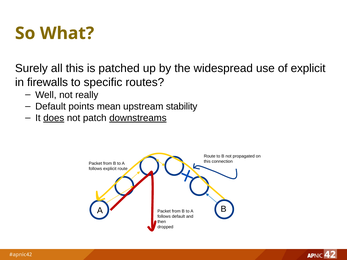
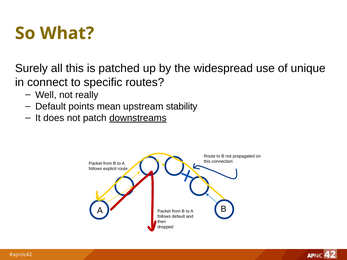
of explicit: explicit -> unique (308, 68)
firewalls: firewalls -> connect (47, 82)
does underline: present -> none (54, 118)
